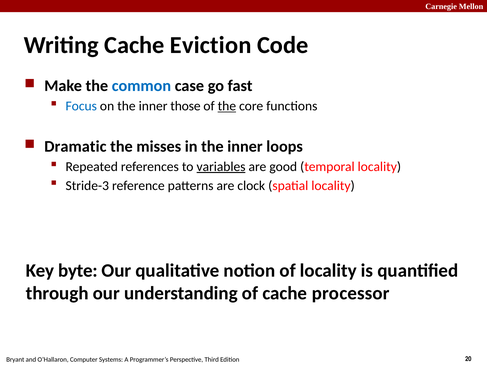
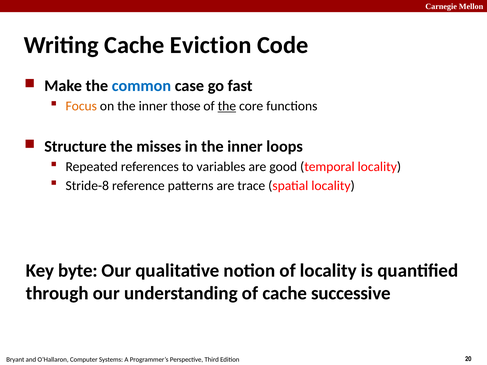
Focus colour: blue -> orange (81, 106)
Dramatic: Dramatic -> Structure (75, 146)
variables underline: present -> none (221, 167)
Stride-3: Stride-3 -> Stride-8 (87, 186)
clock: clock -> trace (251, 186)
processor: processor -> successive (351, 293)
